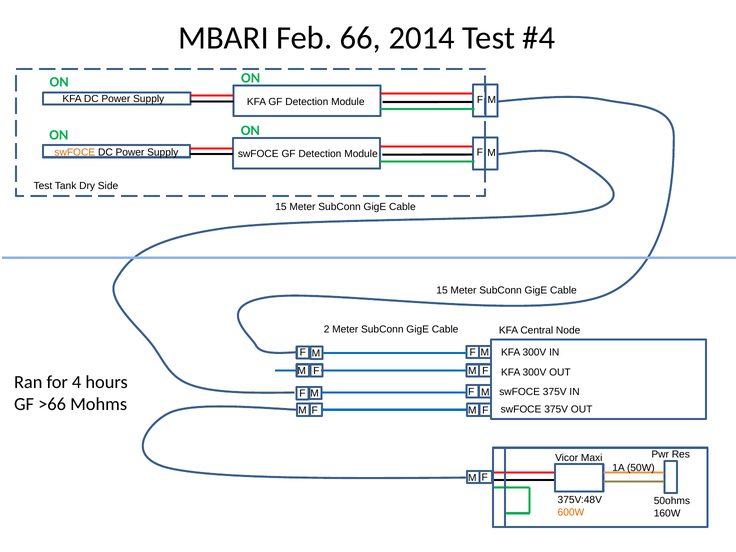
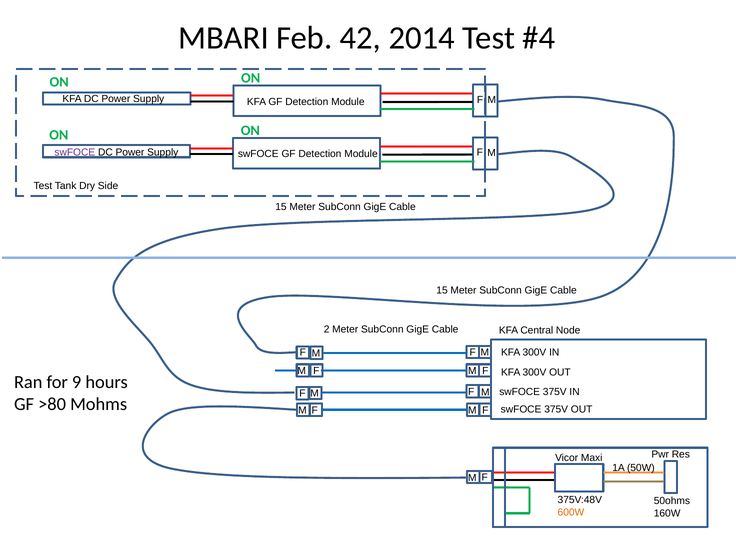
66: 66 -> 42 (360, 38)
swFOCE colour: orange -> purple (75, 152)
4: 4 -> 9 (77, 382)
>66: >66 -> >80 (52, 404)
